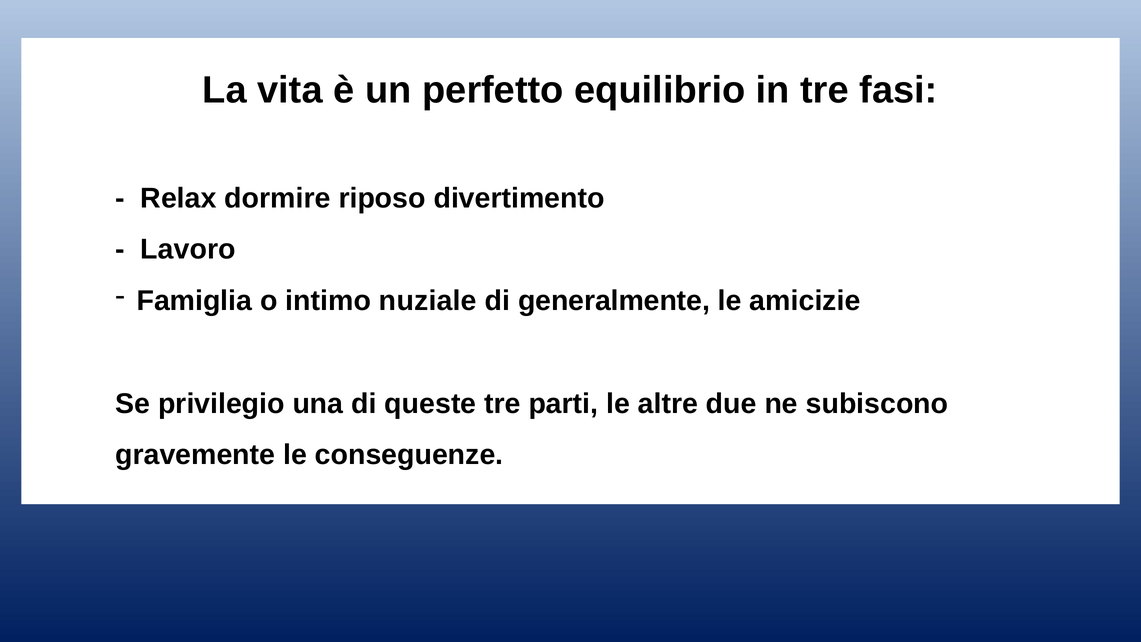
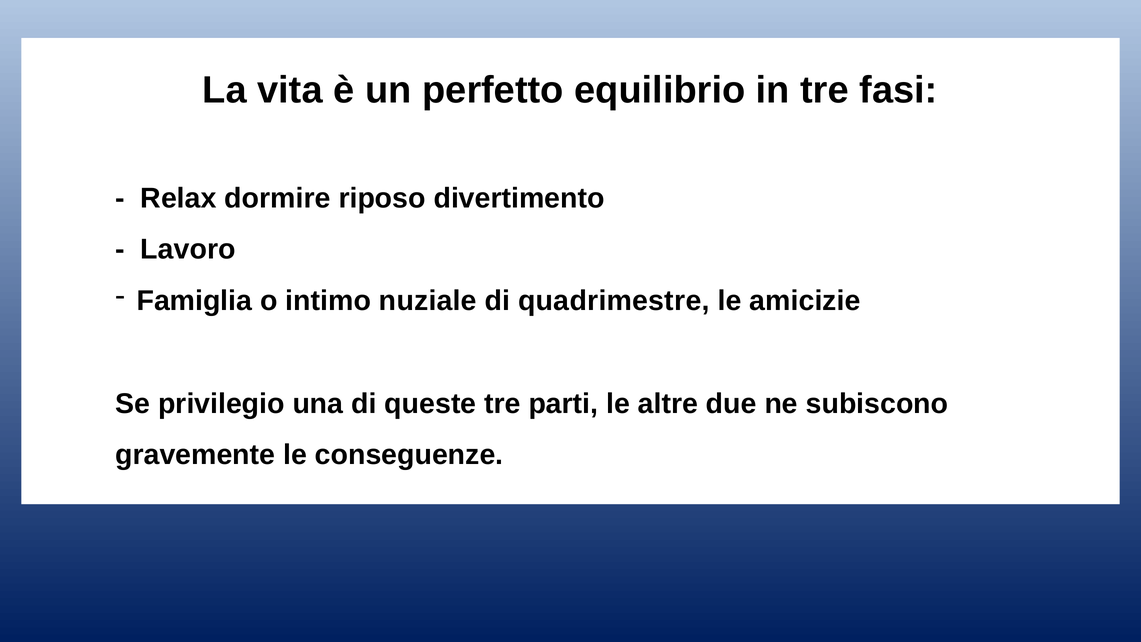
generalmente: generalmente -> quadrimestre (614, 301)
